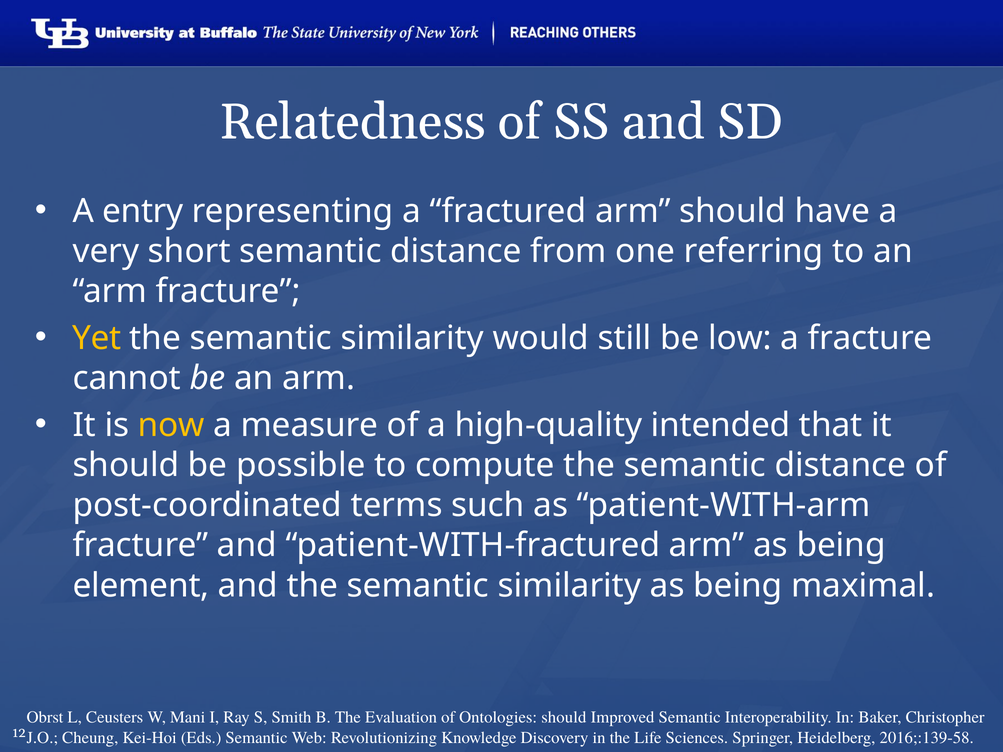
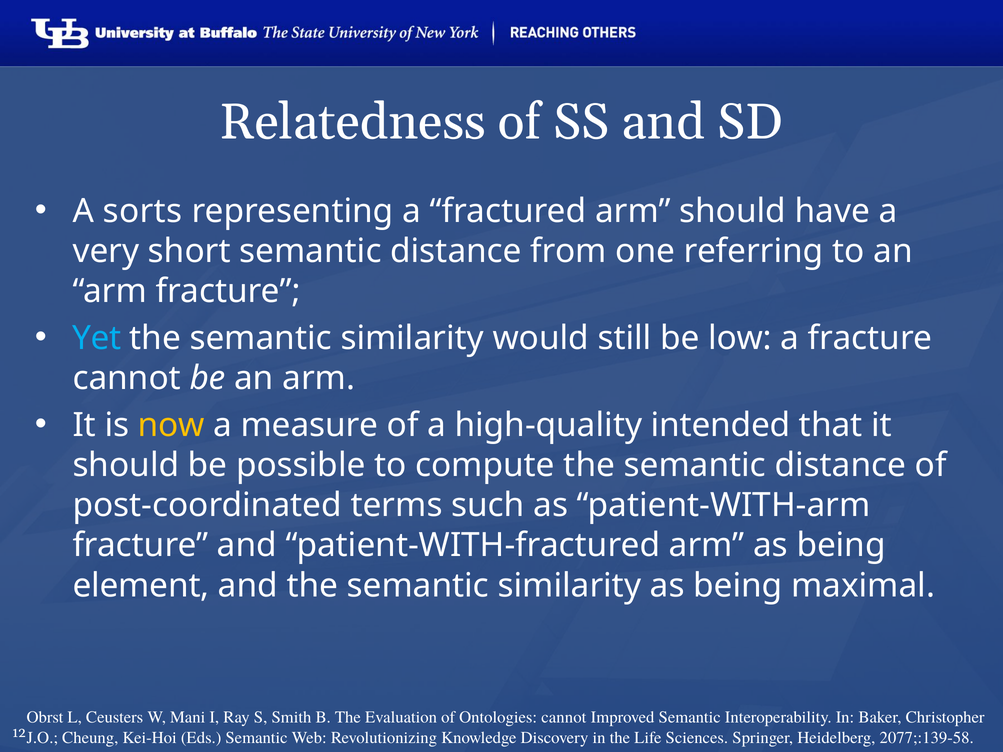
entry: entry -> sorts (143, 211)
Yet colour: yellow -> light blue (97, 338)
Ontologies should: should -> cannot (564, 718)
2016;:139-58: 2016;:139-58 -> 2077;:139-58 (927, 738)
